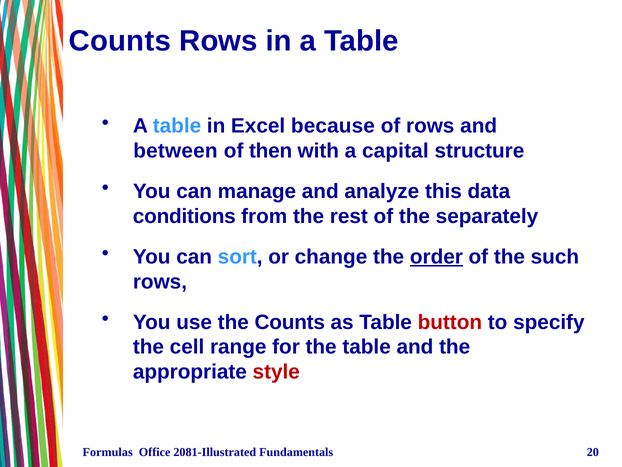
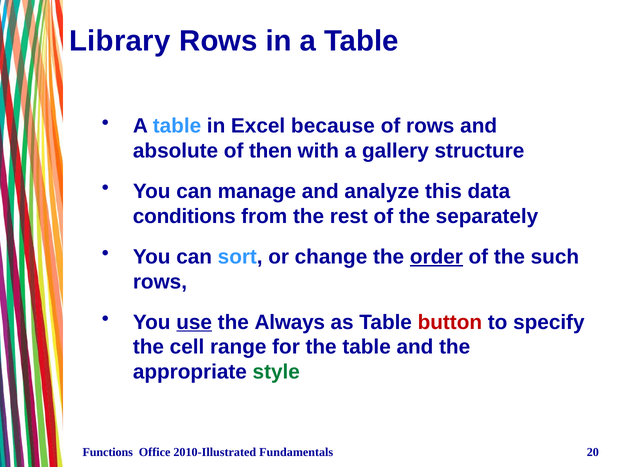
Counts: Counts -> Library (120, 41)
between: between -> absolute (176, 151)
capital: capital -> gallery (395, 151)
use underline: none -> present (194, 322)
the Counts: Counts -> Always (290, 322)
style colour: red -> green (276, 372)
Formulas: Formulas -> Functions (108, 452)
2081-Illustrated: 2081-Illustrated -> 2010-Illustrated (215, 452)
